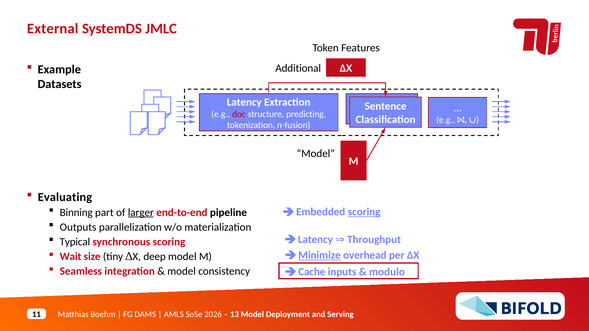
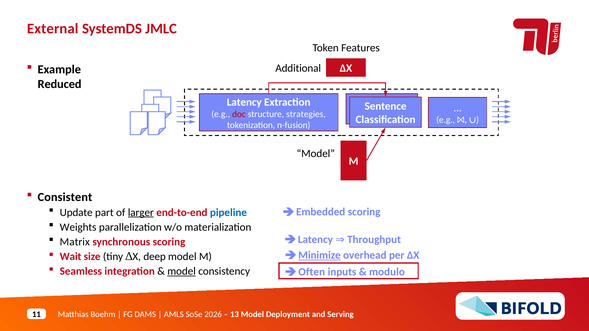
Datasets: Datasets -> Reduced (60, 84)
predicting: predicting -> strategies (306, 114)
Evaluating: Evaluating -> Consistent (65, 197)
Binning: Binning -> Update (76, 213)
pipeline colour: black -> blue (228, 213)
scoring underline: present -> none (364, 212)
Outputs: Outputs -> Weights (78, 227)
Typical: Typical -> Matrix (75, 242)
model underline: none -> present (182, 272)
Cache: Cache -> Often (312, 272)
